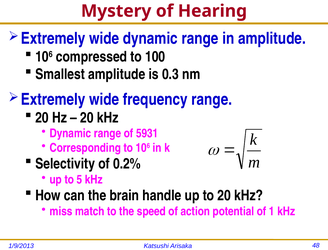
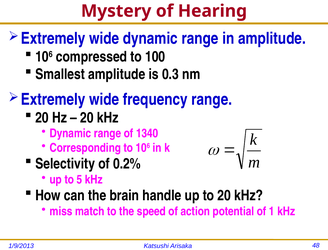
5931: 5931 -> 1340 (147, 133)
